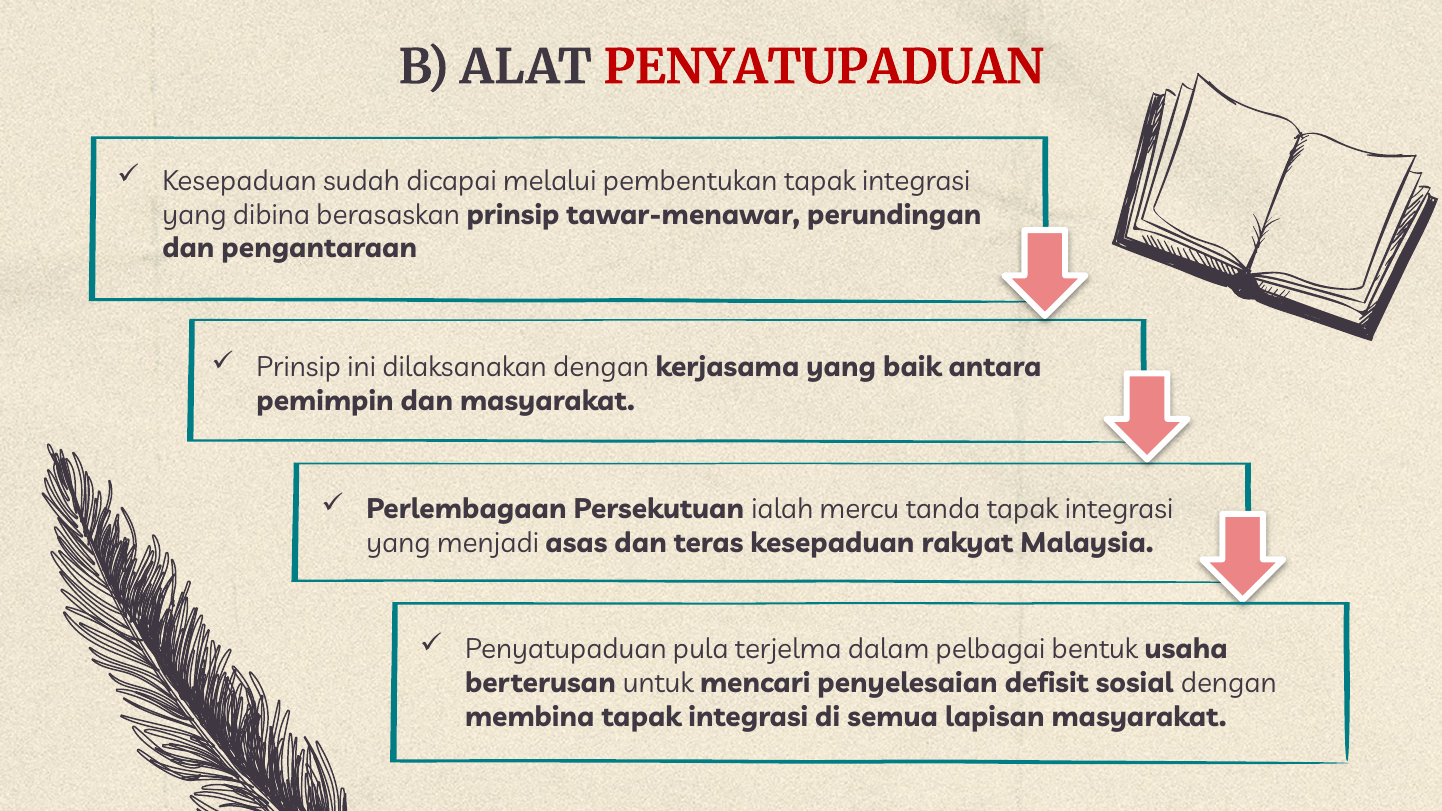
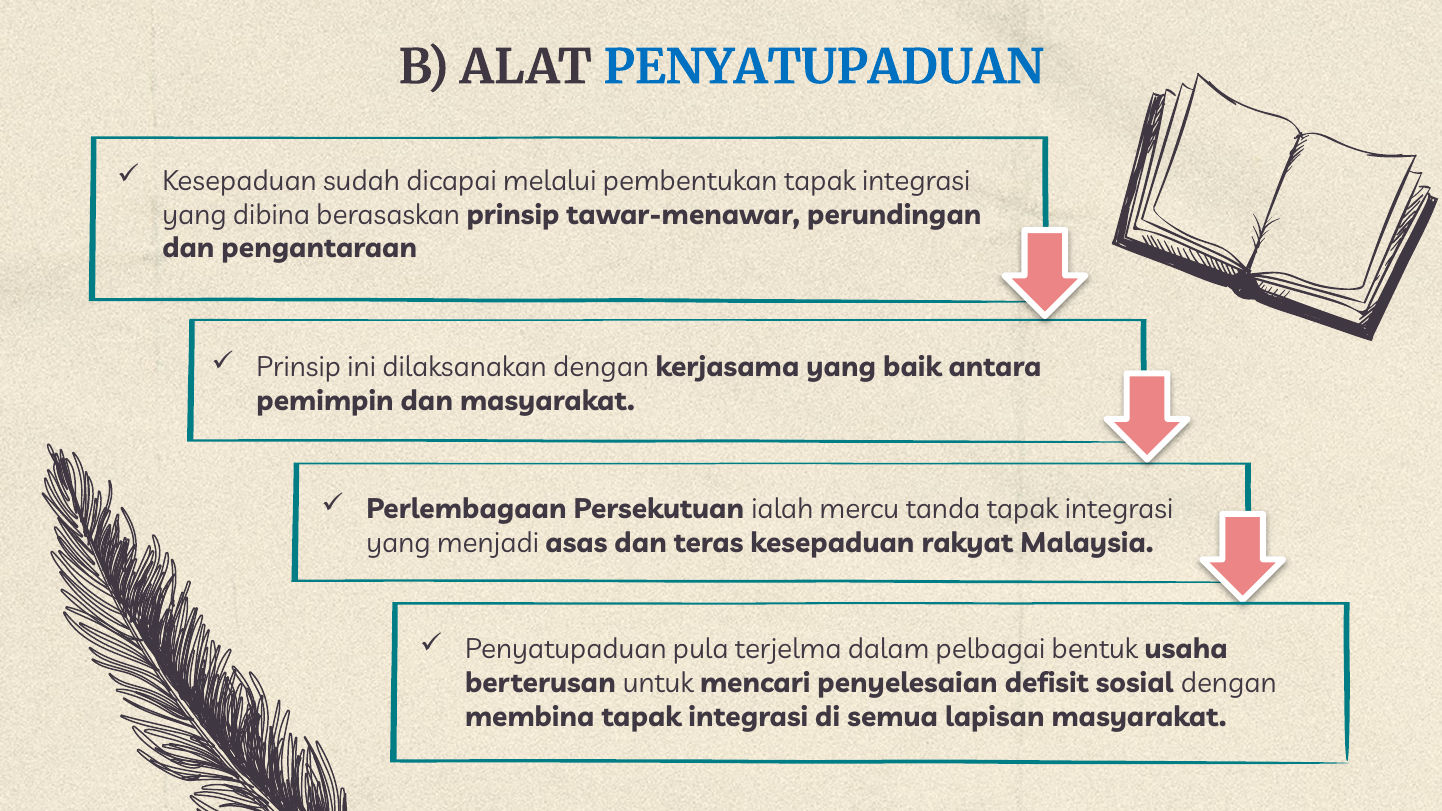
PENYATUPADUAN colour: red -> blue (824, 68)
